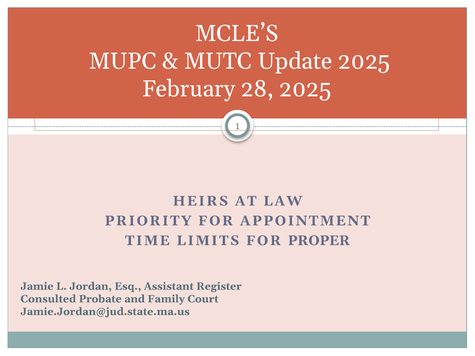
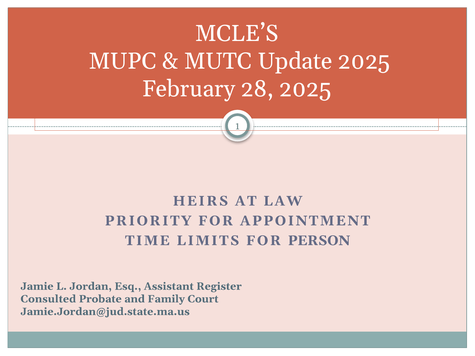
PROPER: PROPER -> PERSON (319, 241)
